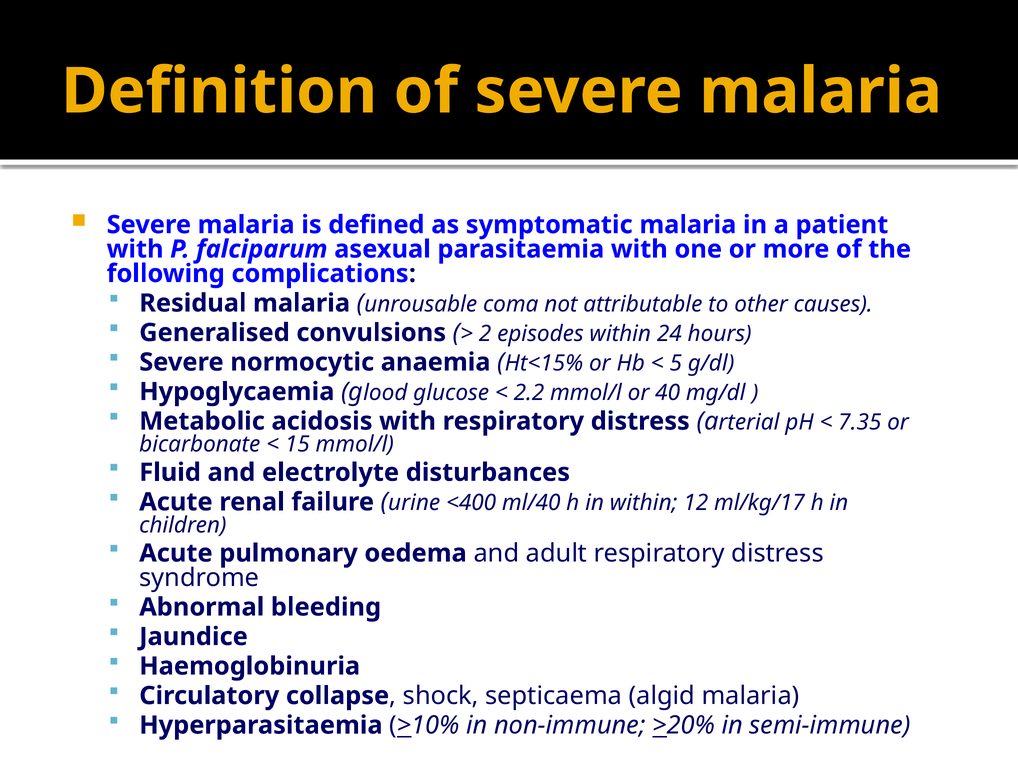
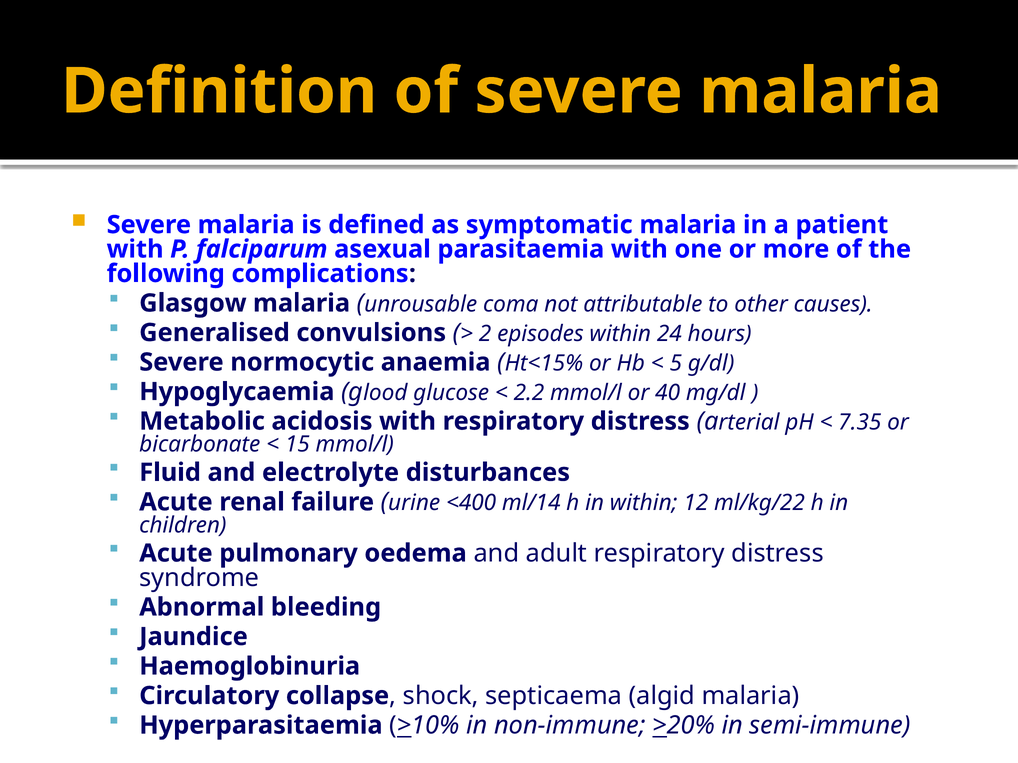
Residual: Residual -> Glasgow (193, 303)
ml/40: ml/40 -> ml/14 (531, 503)
ml/kg/17: ml/kg/17 -> ml/kg/22 (759, 503)
